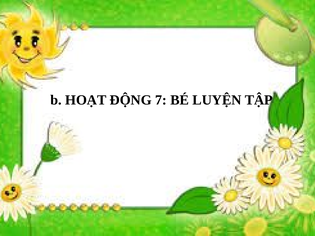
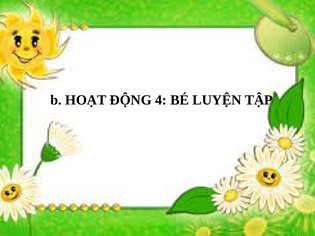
7: 7 -> 4 (161, 100)
